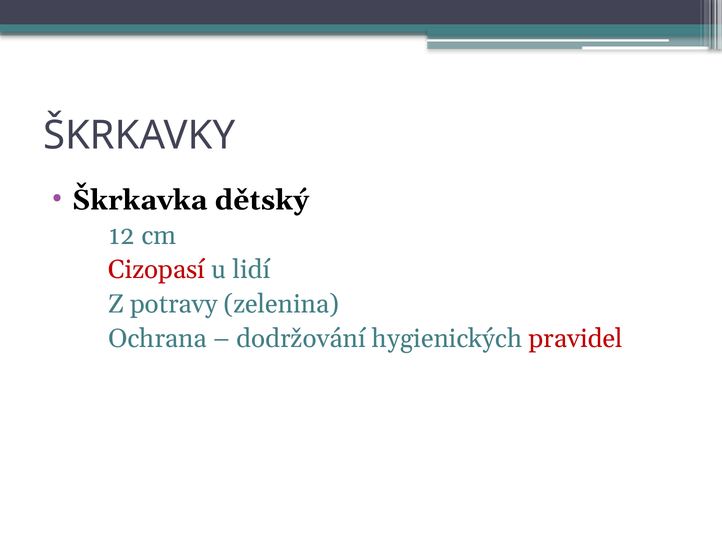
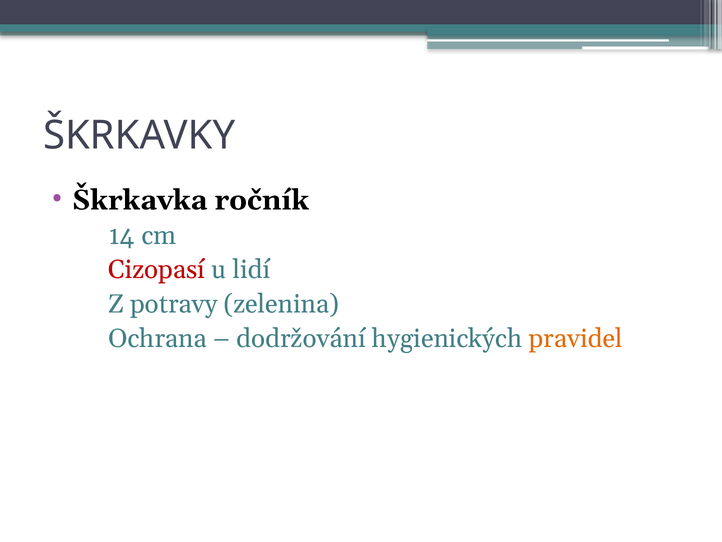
dětský: dětský -> ročník (262, 200)
12: 12 -> 14 (122, 235)
pravidel colour: red -> orange (576, 338)
